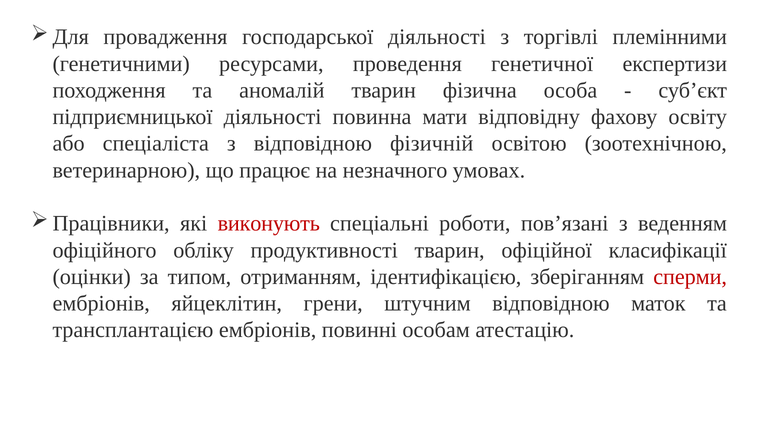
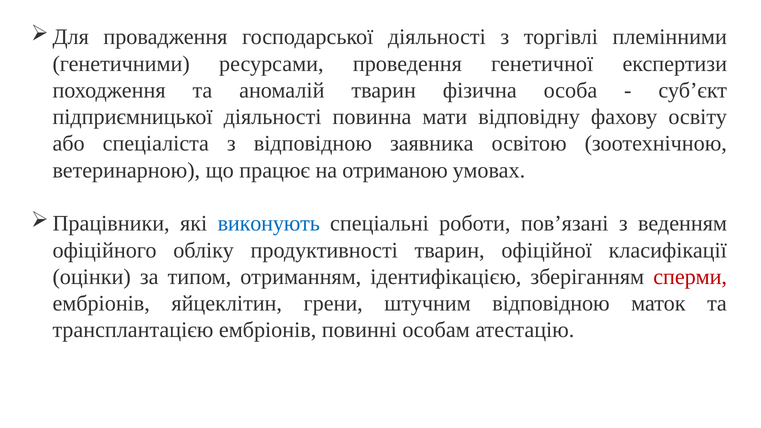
фізичній: фізичній -> заявника (432, 144)
незначного: незначного -> отриманою (395, 170)
виконують colour: red -> blue (269, 224)
